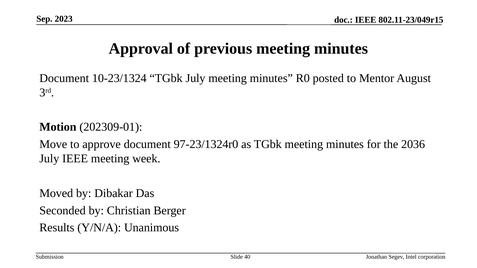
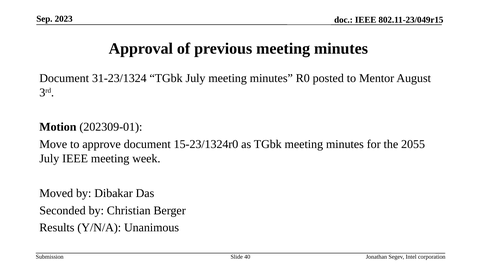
10-23/1324: 10-23/1324 -> 31-23/1324 (119, 78)
97-23/1324r0: 97-23/1324r0 -> 15-23/1324r0 (206, 144)
2036: 2036 -> 2055 (413, 144)
